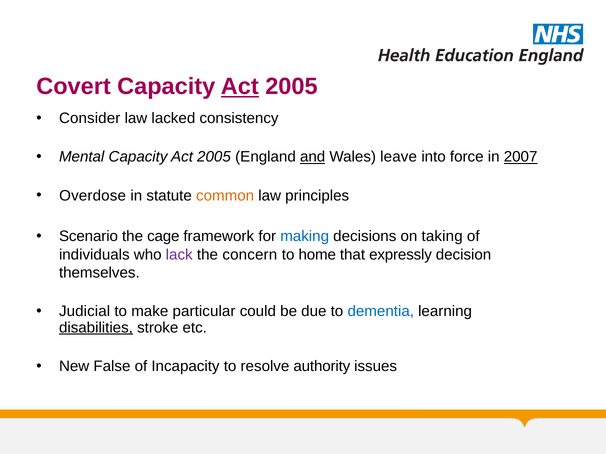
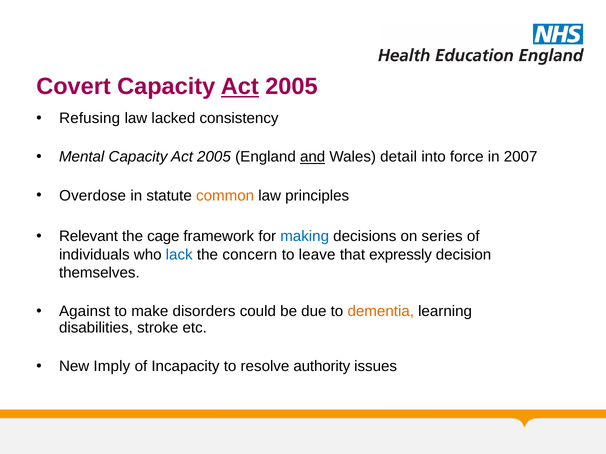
Consider: Consider -> Refusing (90, 118)
leave: leave -> detail (399, 157)
2007 underline: present -> none (521, 157)
Scenario: Scenario -> Relevant (88, 237)
taking: taking -> series (442, 237)
lack colour: purple -> blue (179, 255)
home: home -> leave (317, 255)
Judicial: Judicial -> Against (85, 312)
particular: particular -> disorders (204, 312)
dementia colour: blue -> orange (381, 312)
disabilities underline: present -> none (96, 328)
False: False -> Imply (112, 367)
